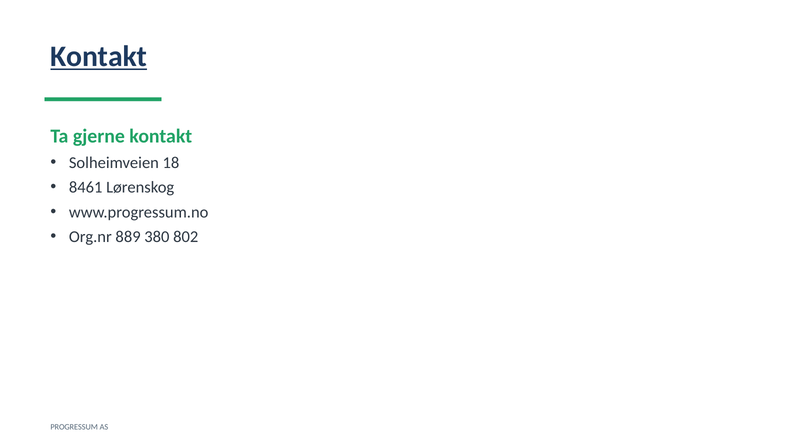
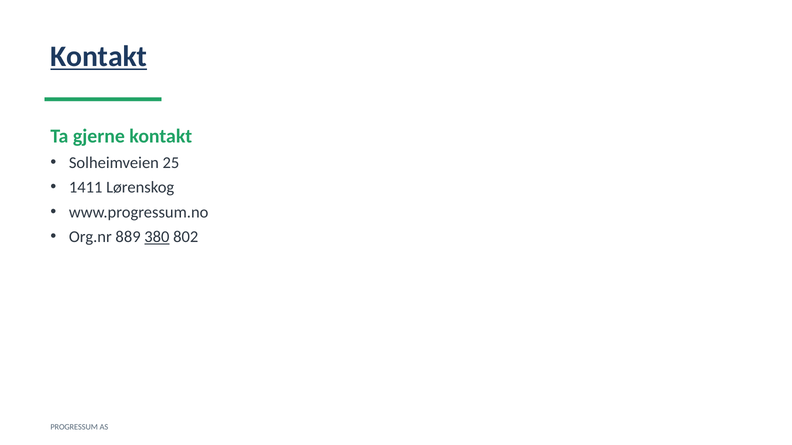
18: 18 -> 25 (171, 163)
8461: 8461 -> 1411 (86, 188)
380 underline: none -> present (157, 237)
